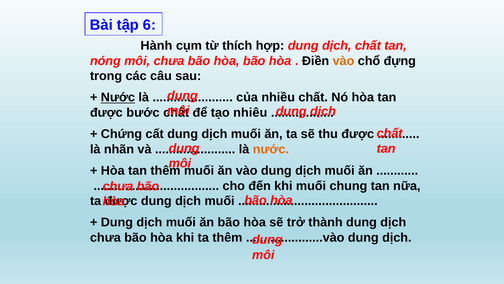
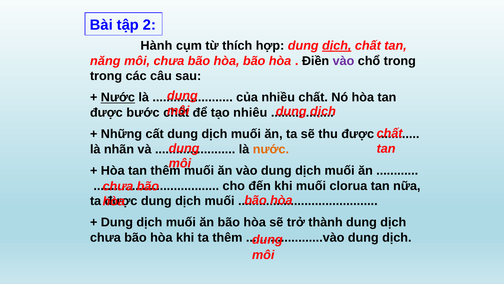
6: 6 -> 2 (150, 25)
dịch underline: none -> present (337, 46)
nóng: nóng -> năng (105, 61)
vào colour: orange -> purple (343, 61)
chổ đựng: đựng -> trong (400, 61)
Chứng: Chứng -> Những (121, 134)
chung: chung -> clorua (348, 186)
